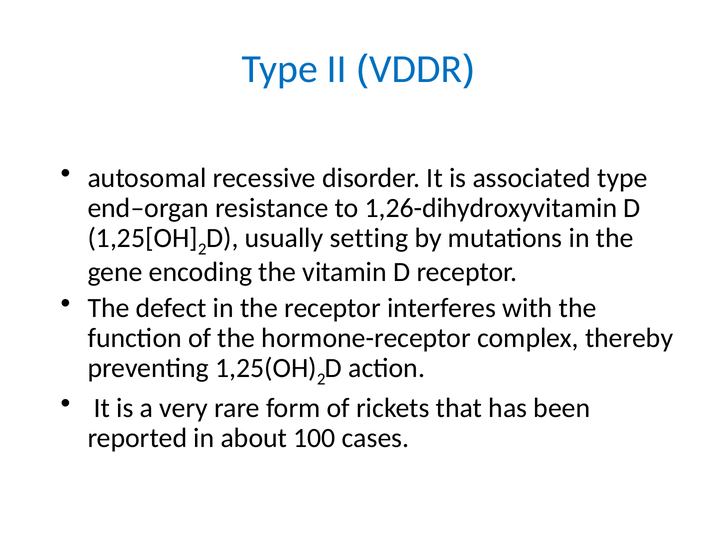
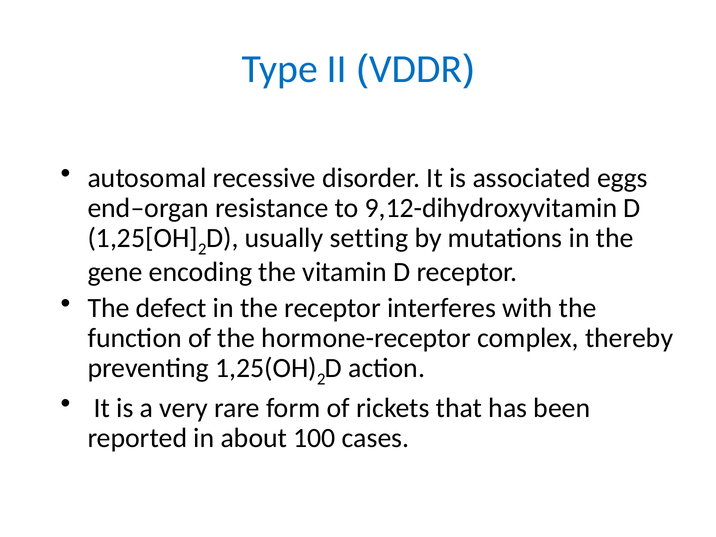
associated type: type -> eggs (622, 178)
1,26-dihydroxyvitamin: 1,26-dihydroxyvitamin -> 9,12-dihydroxyvitamin (491, 208)
